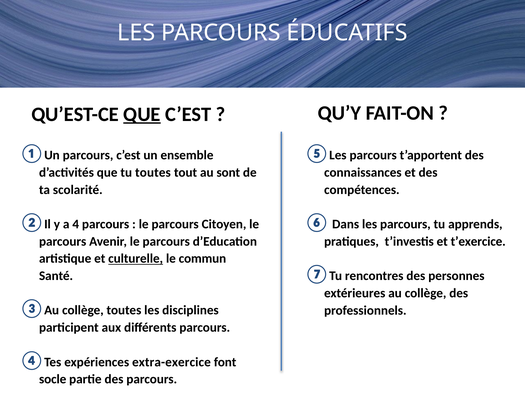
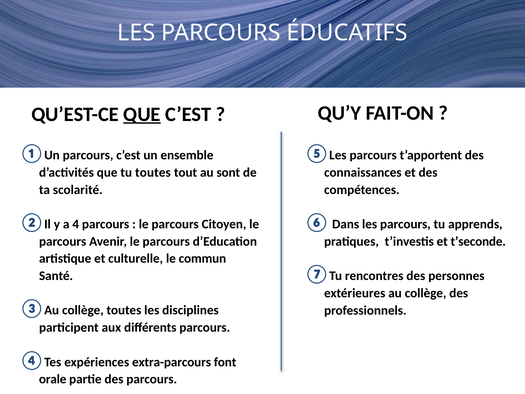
t’exercice: t’exercice -> t’seconde (478, 241)
culturelle underline: present -> none (136, 258)
extra-exercice: extra-exercice -> extra-parcours (172, 362)
socle: socle -> orale (53, 379)
